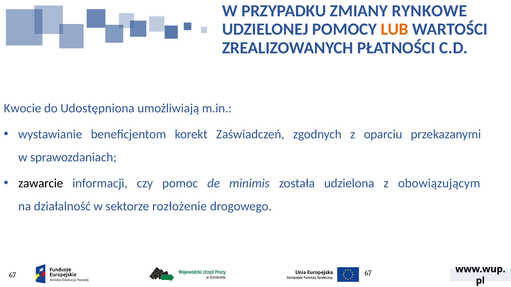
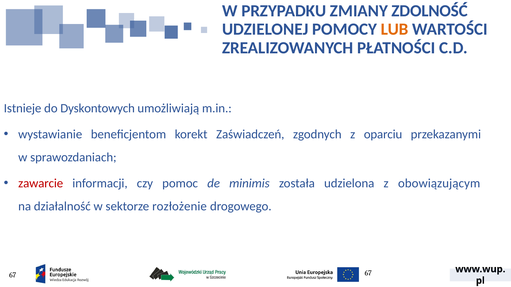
RYNKOWE: RYNKOWE -> ZDOLNOŚĆ (430, 11)
Kwocie: Kwocie -> Istnieje (23, 108)
Udostępniona: Udostępniona -> Dyskontowych (98, 108)
zawarcie colour: black -> red (41, 184)
